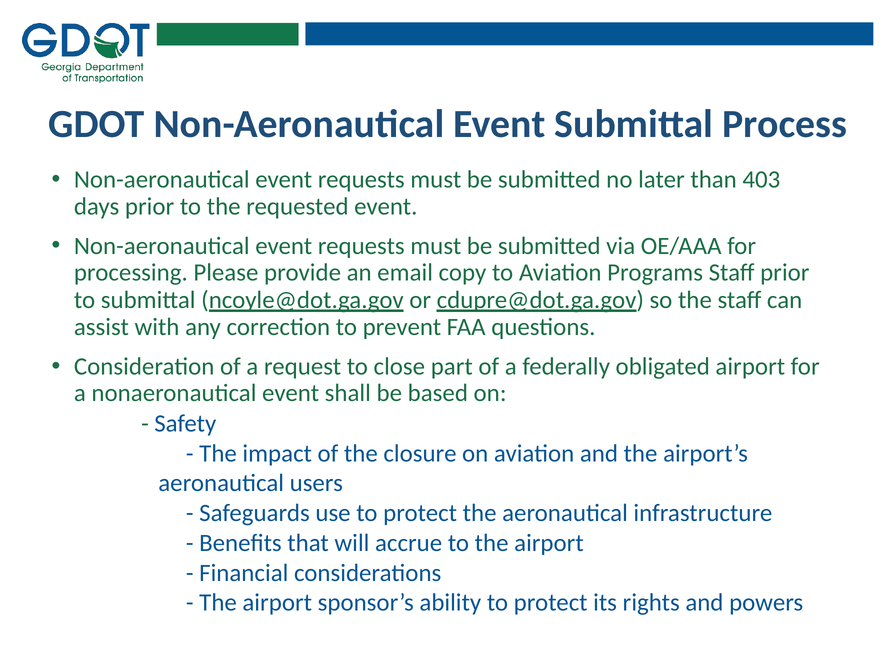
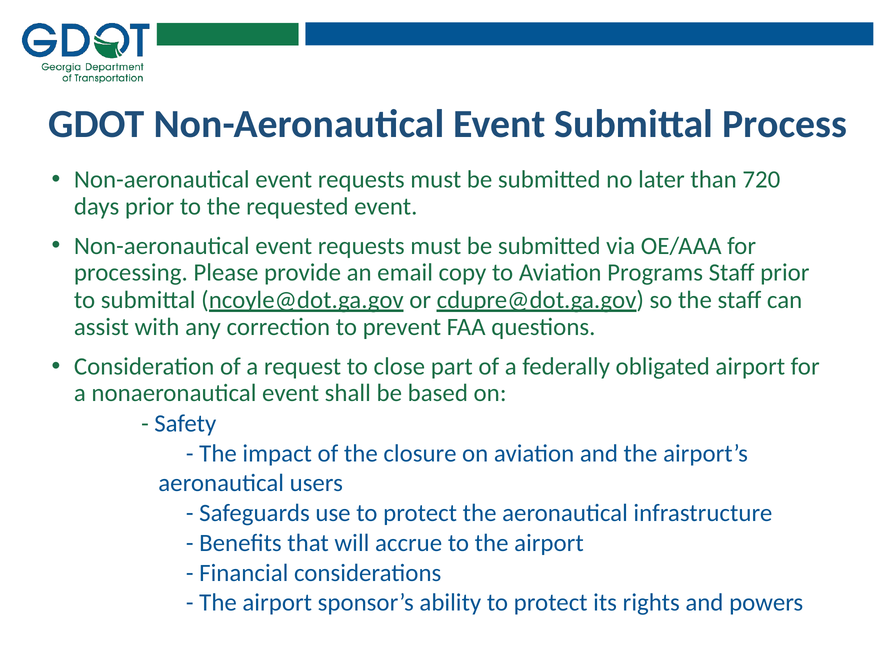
403: 403 -> 720 (761, 180)
